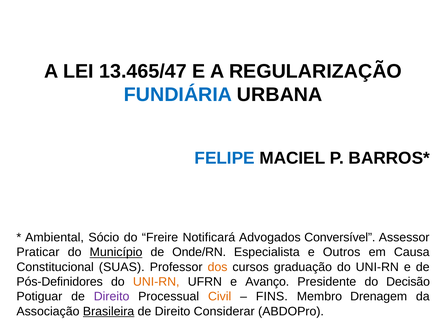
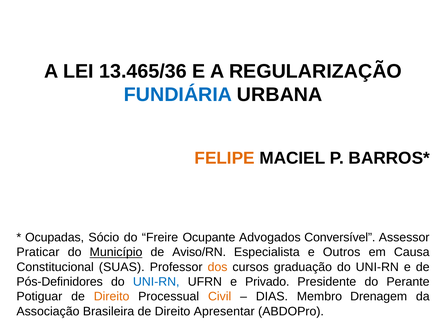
13.465/47: 13.465/47 -> 13.465/36 (143, 71)
FELIPE colour: blue -> orange (225, 158)
Ambiental: Ambiental -> Ocupadas (55, 238)
Notificará: Notificará -> Ocupante (209, 238)
Onde/RN: Onde/RN -> Aviso/RN (199, 252)
UNI-RN colour: orange -> blue (156, 282)
Avanço: Avanço -> Privado (267, 282)
Decisão: Decisão -> Perante (408, 282)
Direito colour: purple -> orange (112, 297)
FINS: FINS -> DIAS (272, 297)
Brasileira underline: present -> none (109, 312)
Considerar: Considerar -> Apresentar (224, 312)
